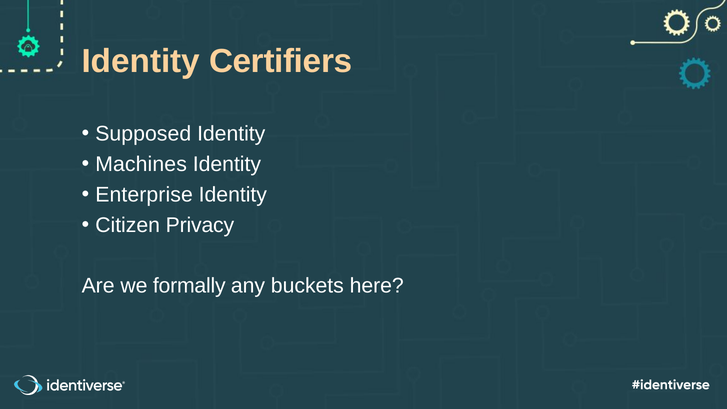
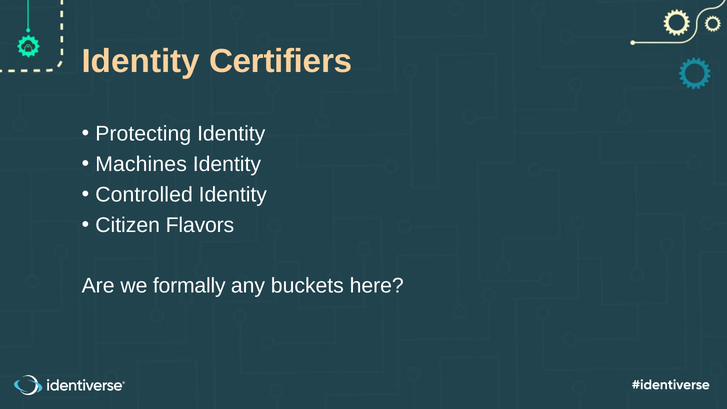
Supposed: Supposed -> Protecting (143, 134)
Enterprise: Enterprise -> Controlled (144, 194)
Privacy: Privacy -> Flavors (200, 225)
